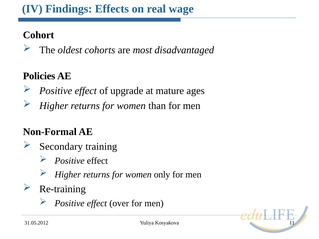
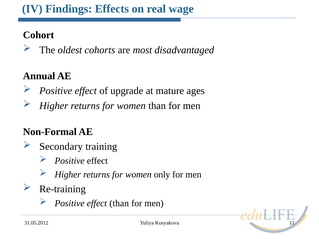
Policies: Policies -> Annual (39, 76)
effect over: over -> than (119, 204)
